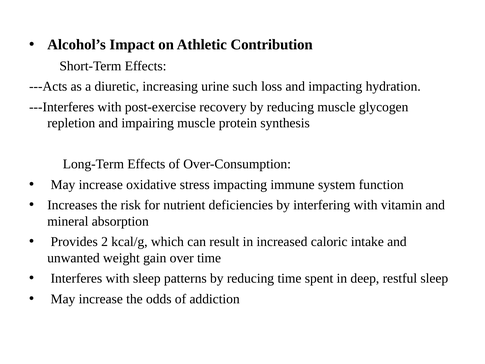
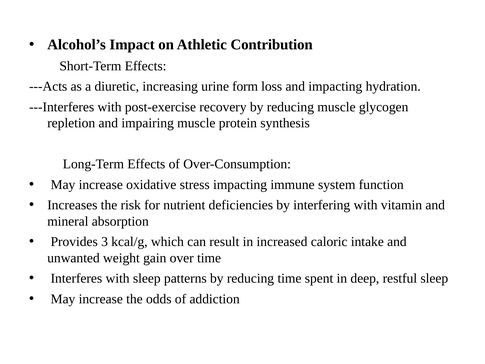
such: such -> form (245, 86)
2: 2 -> 3 (105, 242)
